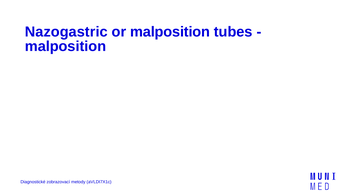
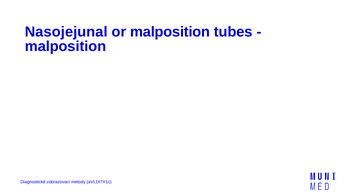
Nazogastric: Nazogastric -> Nasojejunal (66, 32)
